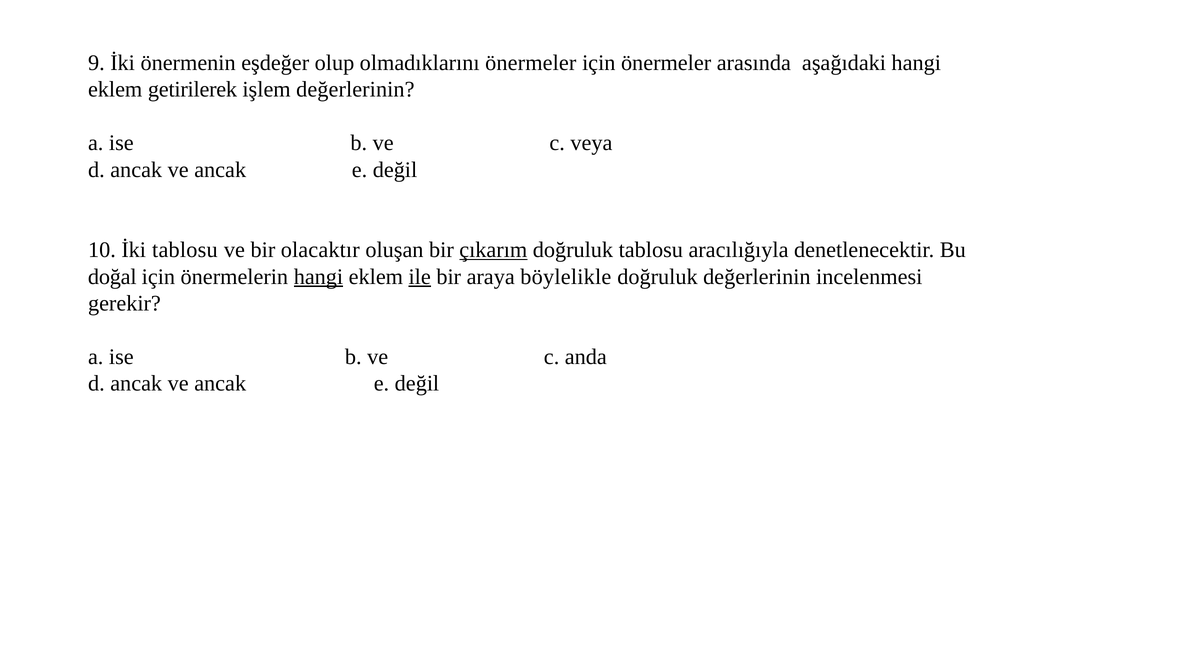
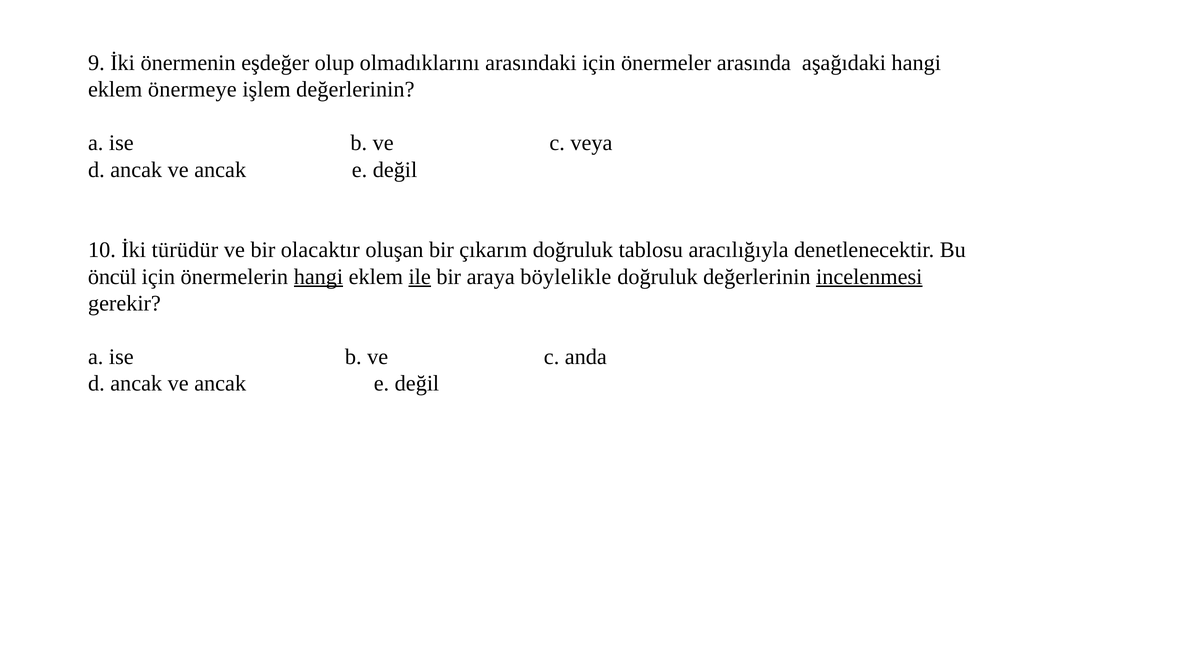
olmadıklarını önermeler: önermeler -> arasındaki (531, 63)
getirilerek: getirilerek -> önermeye (192, 90)
İki tablosu: tablosu -> türüdür (185, 250)
çıkarım underline: present -> none (493, 250)
doğal: doğal -> öncül (112, 277)
incelenmesi underline: none -> present (869, 277)
